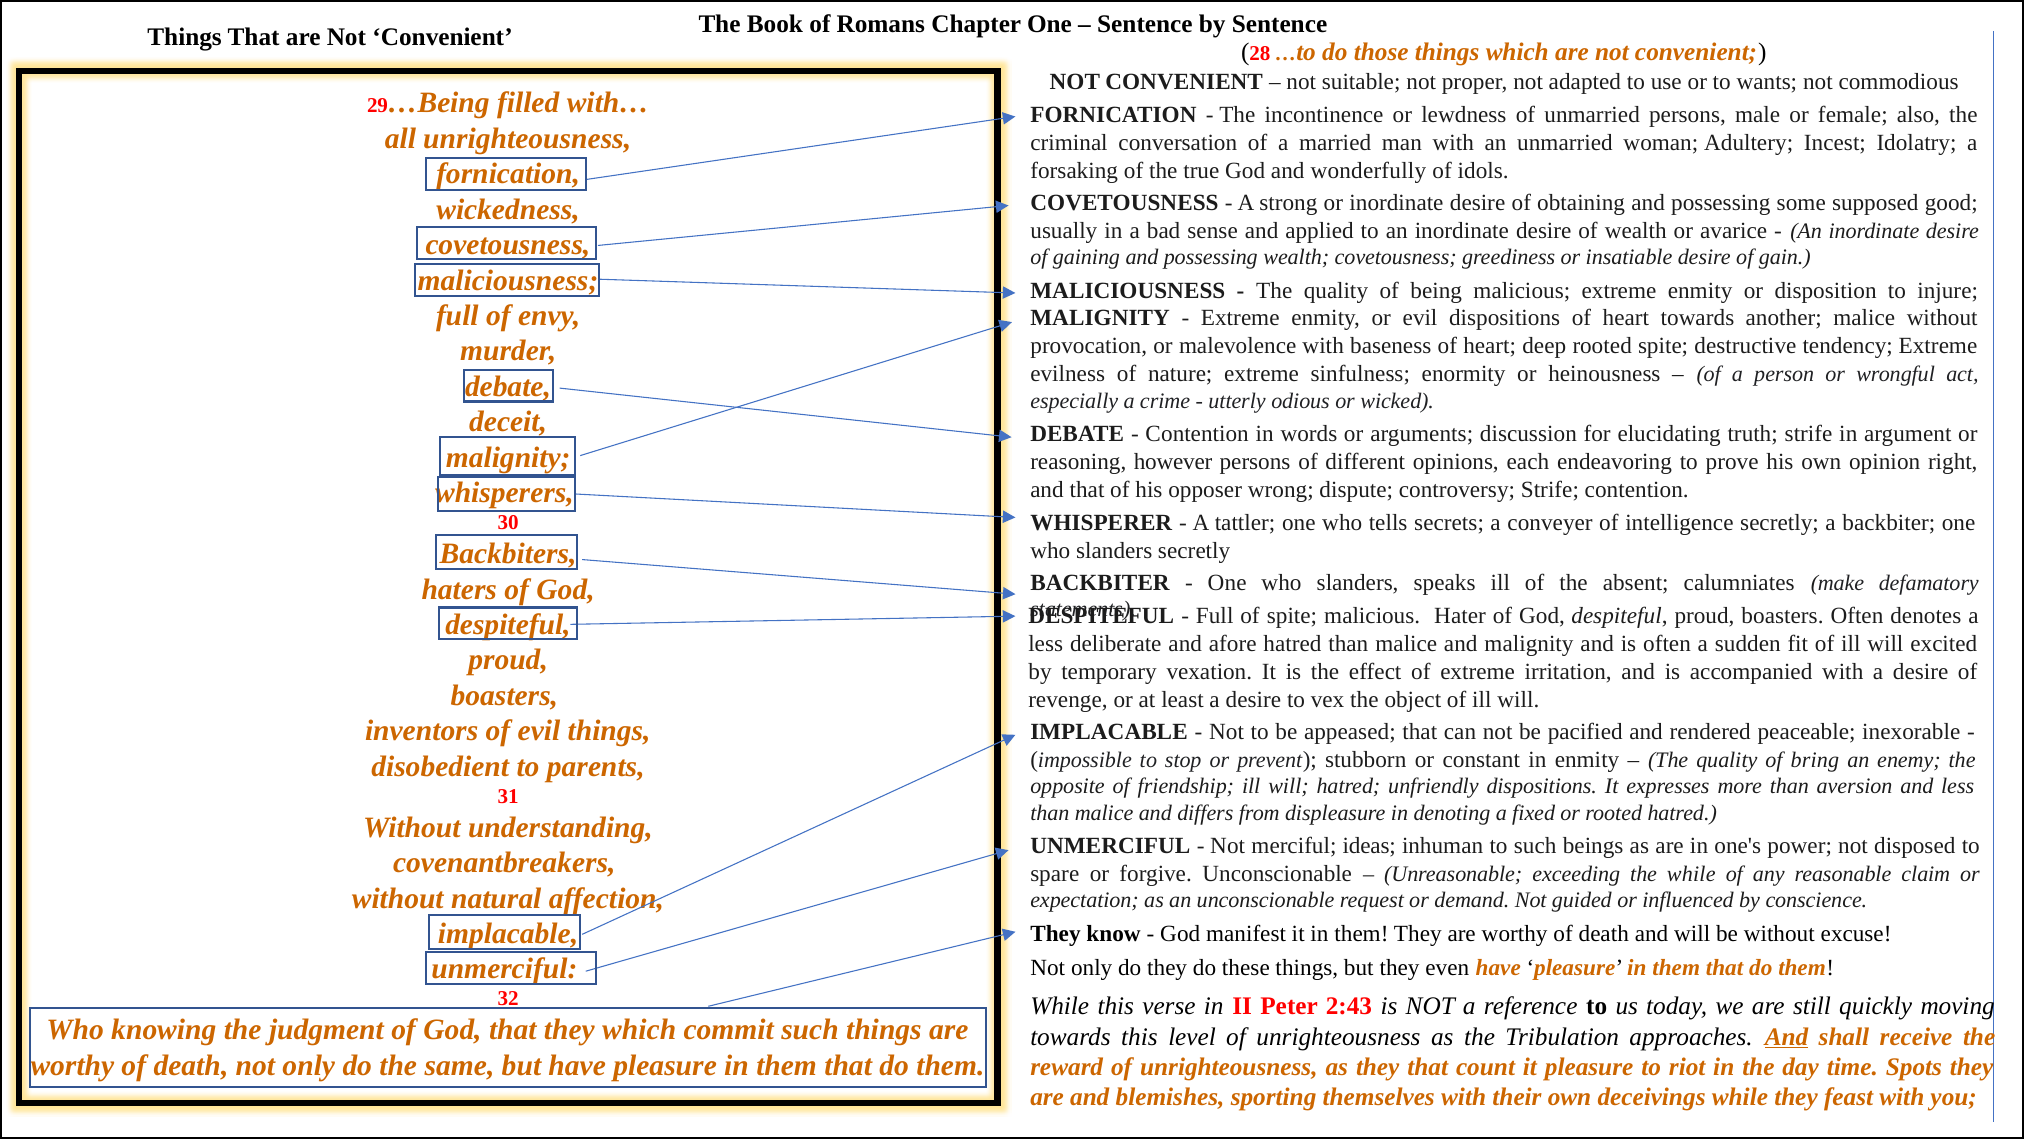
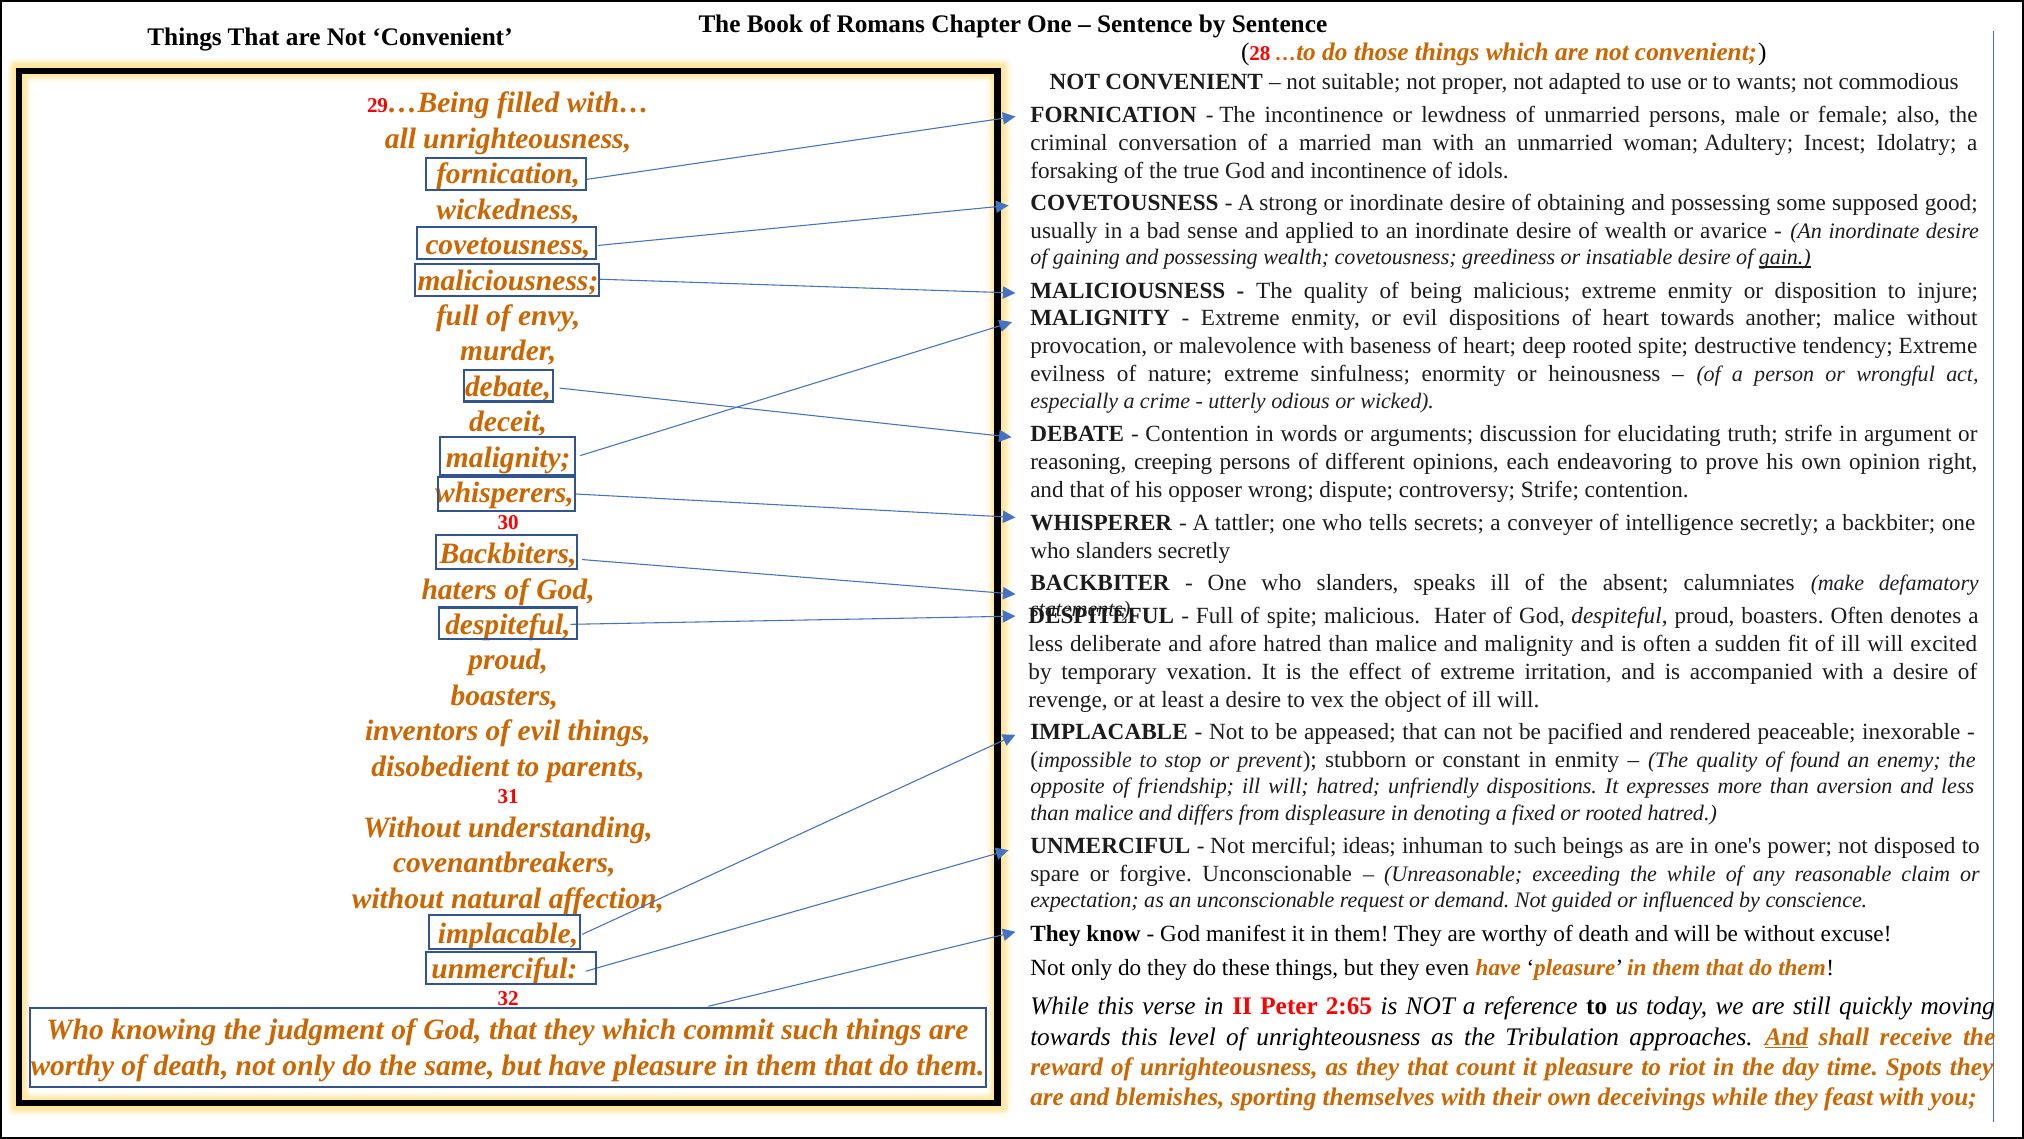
and wonderfully: wonderfully -> incontinence (1369, 170)
gain underline: none -> present (1785, 257)
however: however -> creeping (1173, 461)
bring: bring -> found (1815, 759)
2:43: 2:43 -> 2:65 (1349, 1006)
